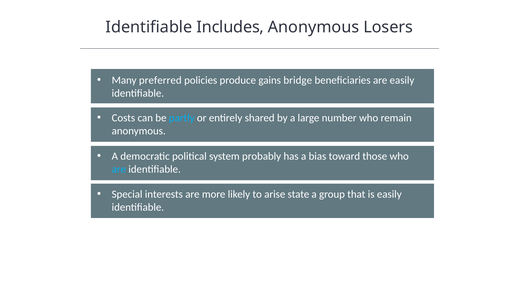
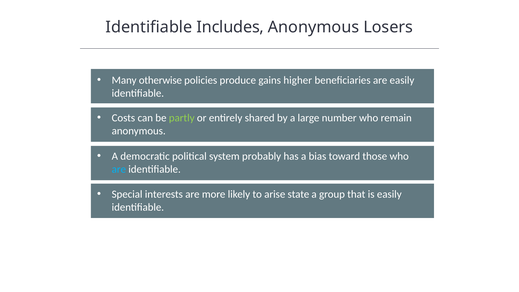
preferred: preferred -> otherwise (160, 80)
bridge: bridge -> higher (298, 80)
partly colour: light blue -> light green (182, 118)
